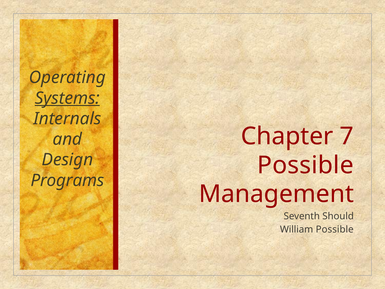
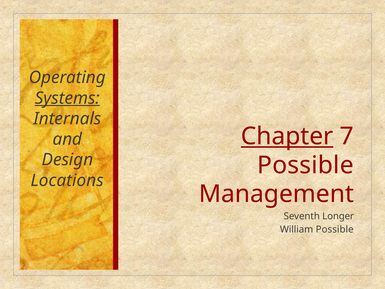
Chapter underline: none -> present (287, 136)
Programs: Programs -> Locations (67, 180)
Should: Should -> Longer (338, 216)
